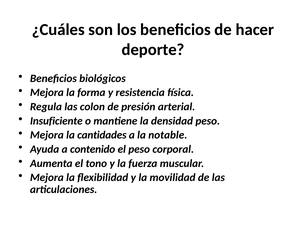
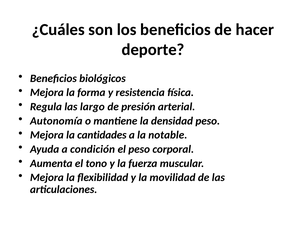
colon: colon -> largo (92, 107)
Insuficiente: Insuficiente -> Autonomía (56, 121)
contenido: contenido -> condición (93, 149)
